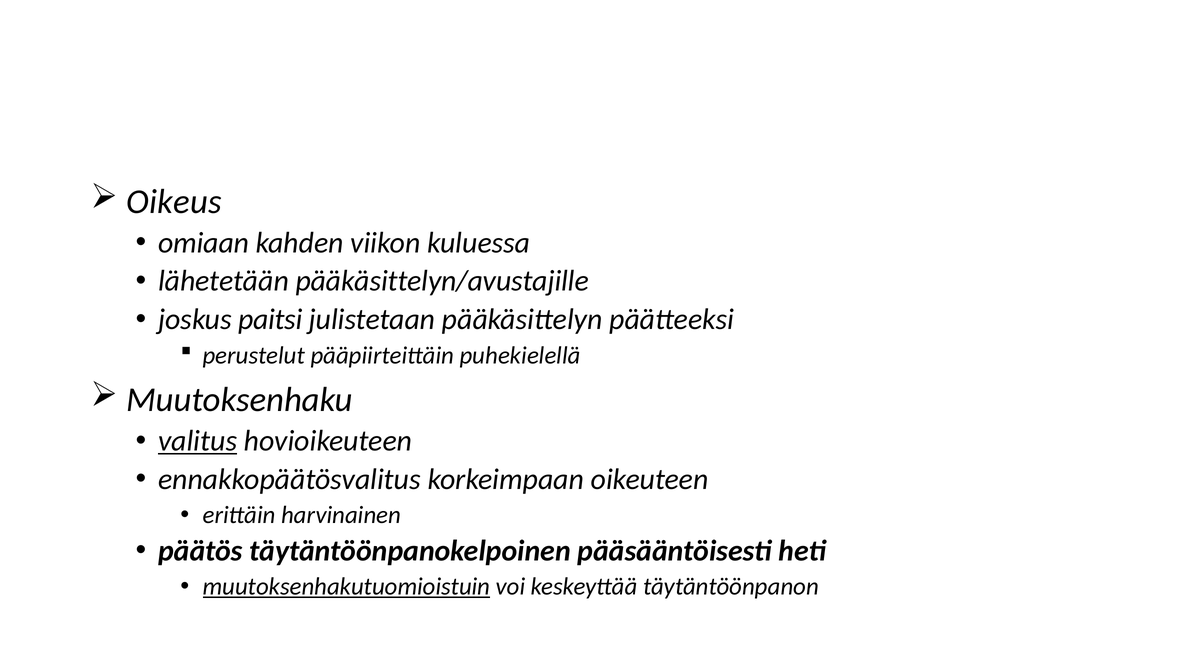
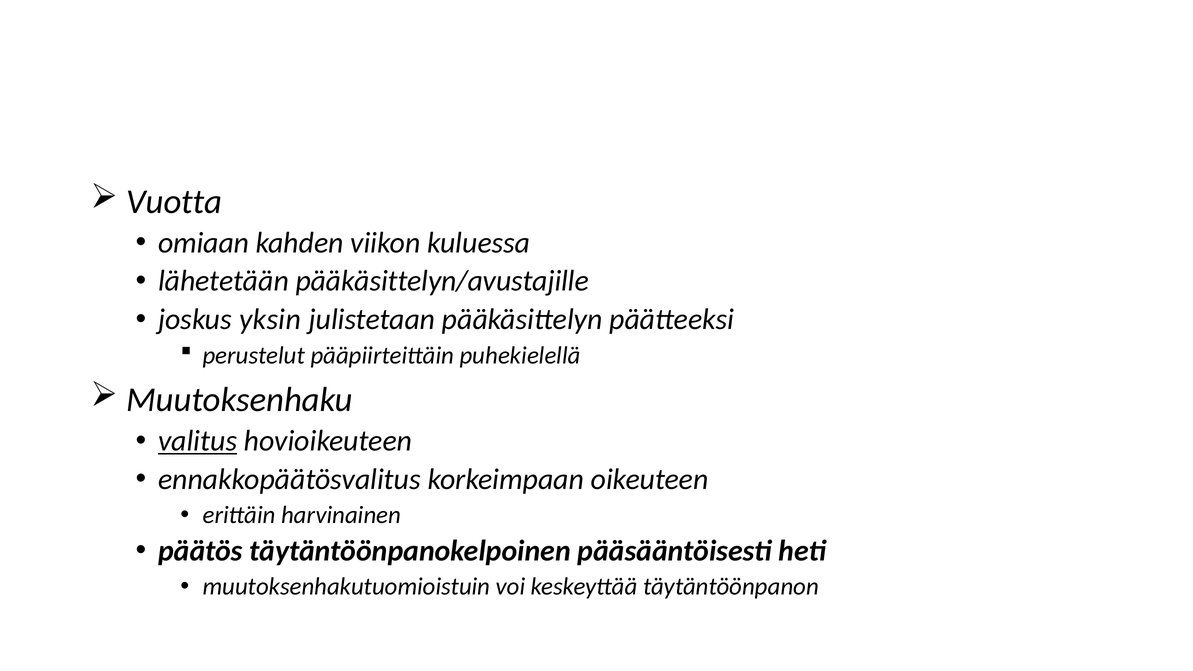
Oikeus: Oikeus -> Vuotta (174, 202)
paitsi: paitsi -> yksin (270, 320)
muutoksenhakutuomioistuin underline: present -> none (347, 587)
